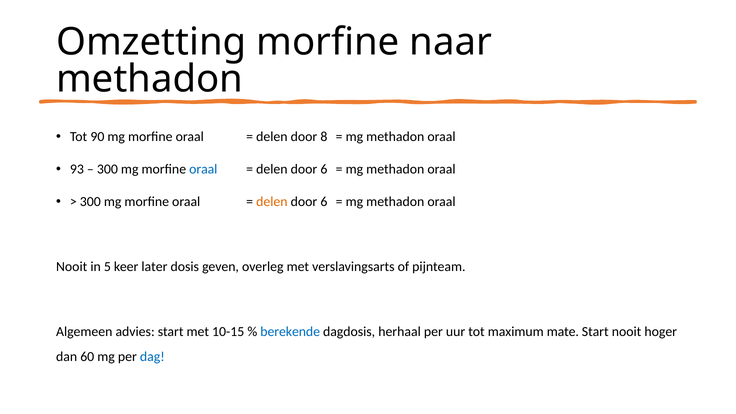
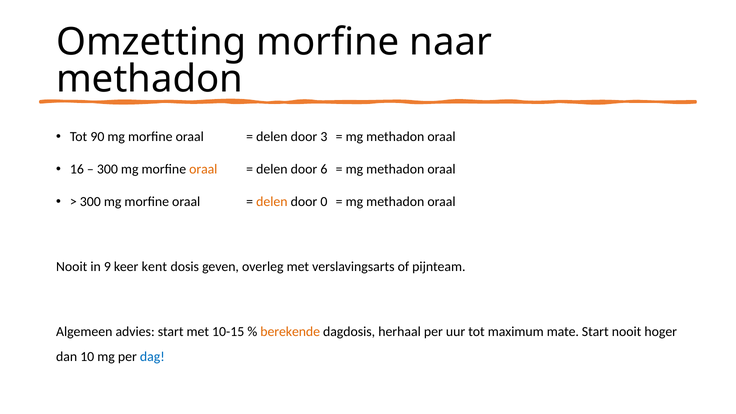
8: 8 -> 3 (324, 137)
93: 93 -> 16 (77, 169)
oraal colour: blue -> orange (203, 169)
6: 6 -> 0 (324, 202)
5: 5 -> 9 (107, 267)
later: later -> kent (154, 267)
berekende colour: blue -> orange (290, 332)
60: 60 -> 10 (87, 357)
